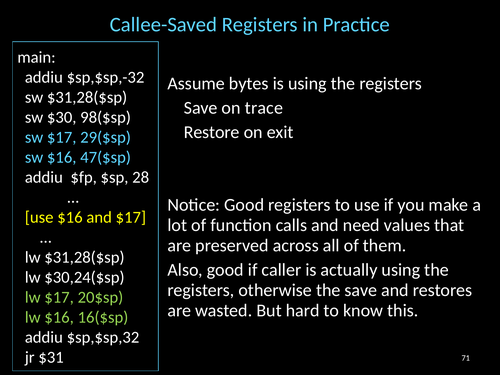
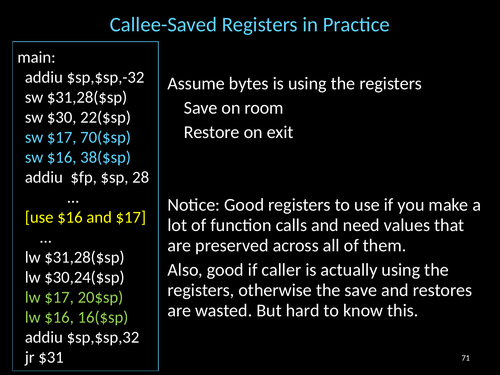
trace: trace -> room (264, 108)
98($sp: 98($sp -> 22($sp (106, 117)
29($sp: 29($sp -> 70($sp (106, 137)
47($sp: 47($sp -> 38($sp (106, 157)
